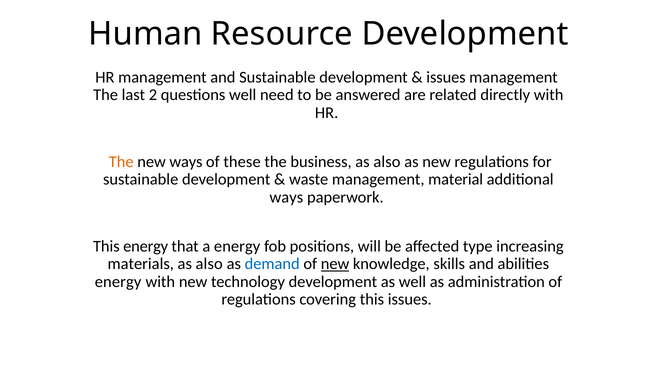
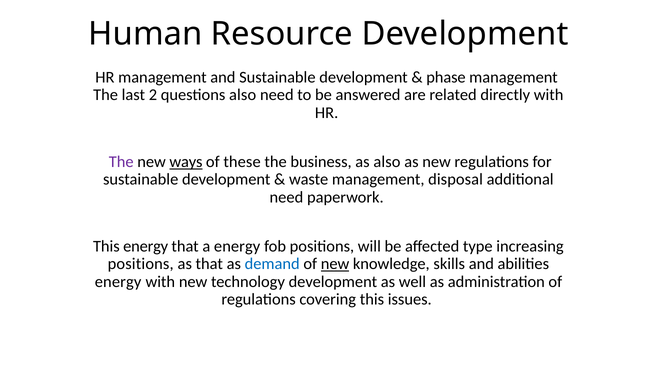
issues: issues -> phase (446, 77)
questions well: well -> also (243, 95)
The colour: orange -> purple (121, 162)
ways underline: none -> present (186, 162)
material: material -> disposal (456, 180)
ways: ways -> need (286, 197)
materials: materials -> positions (141, 264)
also: also -> that (209, 264)
